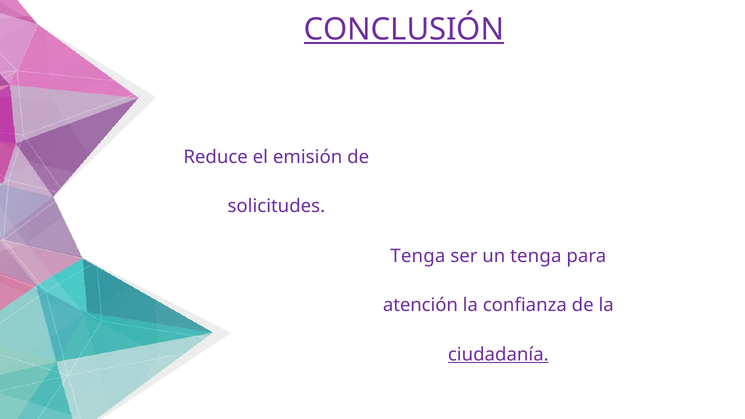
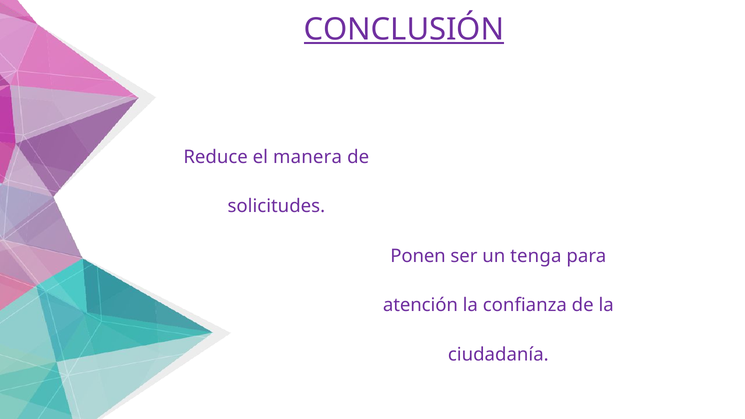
emisión: emisión -> manera (308, 157)
Tenga: Tenga -> Ponen (418, 256)
ciudadanía underline: present -> none (498, 355)
